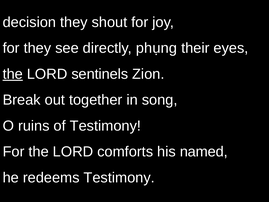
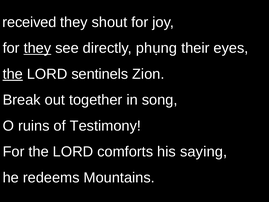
decision: decision -> received (29, 22)
they underline: none -> present (37, 48)
named: named -> saying (204, 152)
redeems Testimony: Testimony -> Mountains (119, 177)
